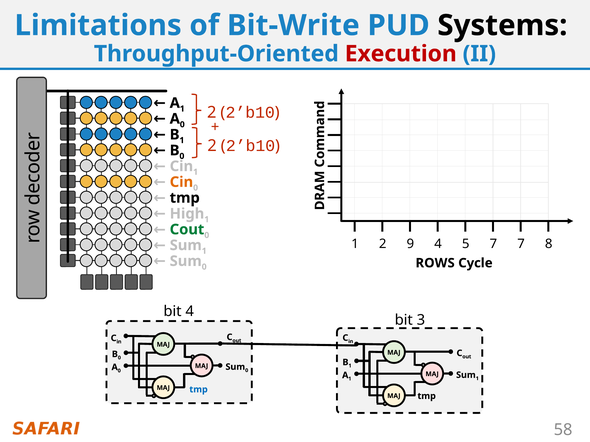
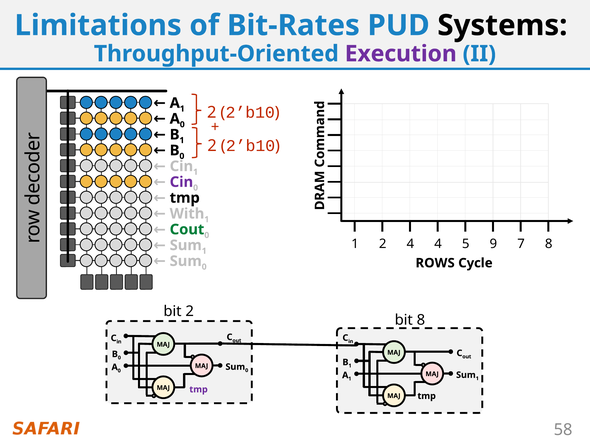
Bit-Write: Bit-Write -> Bit-Rates (293, 25)
Execution colour: red -> purple (401, 54)
Cin colour: orange -> purple (181, 182)
High: High -> With (187, 214)
2 9: 9 -> 4 (410, 244)
5 7: 7 -> 9 (493, 244)
bit 4: 4 -> 2 (190, 312)
bit 3: 3 -> 8 (421, 320)
tmp colour: blue -> purple (199, 390)
